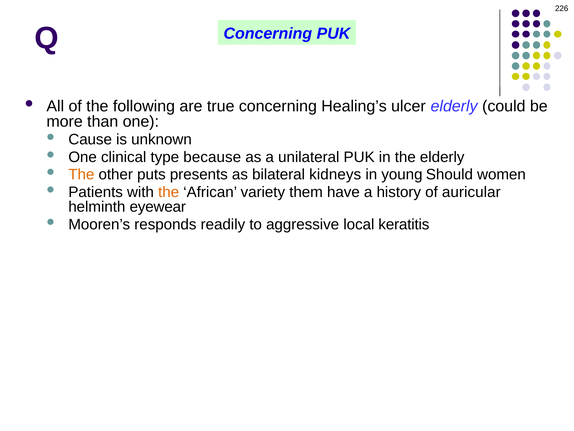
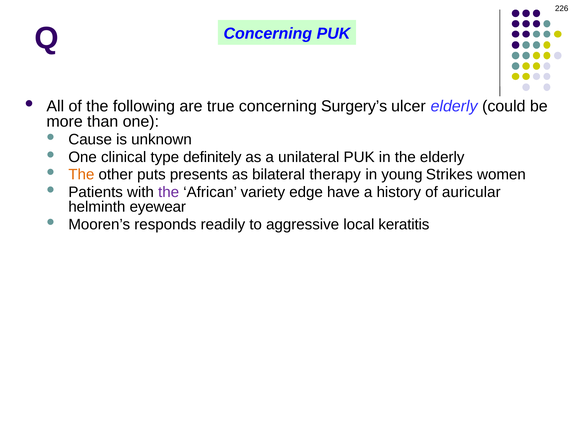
Healing’s: Healing’s -> Surgery’s (354, 106)
because: because -> definitely (212, 157)
kidneys: kidneys -> therapy (335, 174)
Should: Should -> Strikes (449, 174)
the colour: orange -> purple (169, 192)
them: them -> edge (306, 192)
